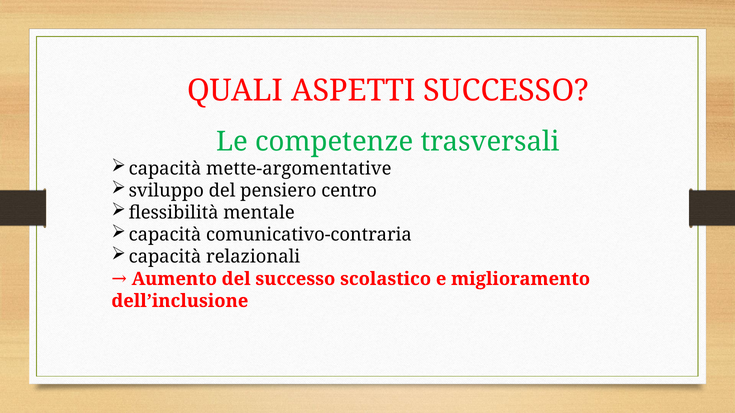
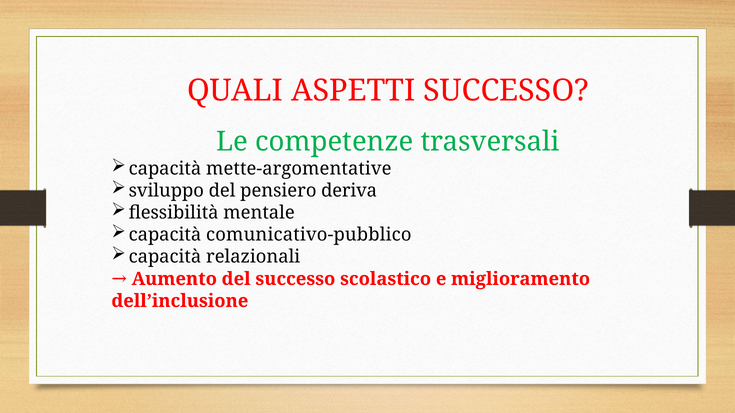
centro: centro -> deriva (349, 191)
comunicativo-contraria: comunicativo-contraria -> comunicativo-pubblico (309, 235)
